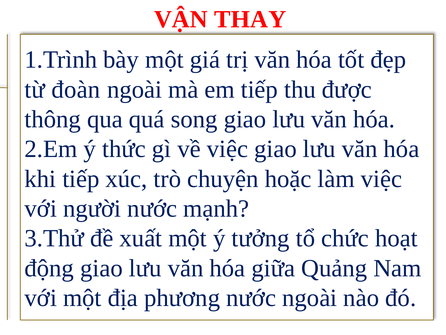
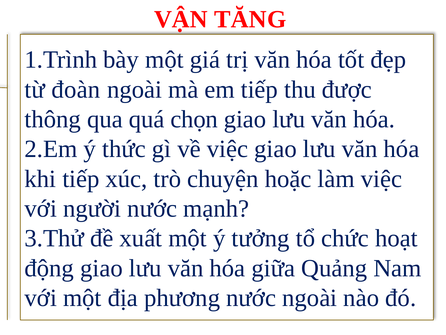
THAY: THAY -> TĂNG (250, 19)
song: song -> chọn (194, 119)
